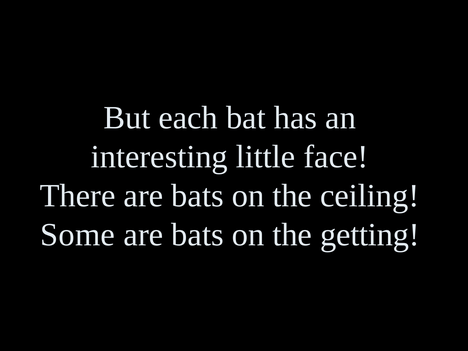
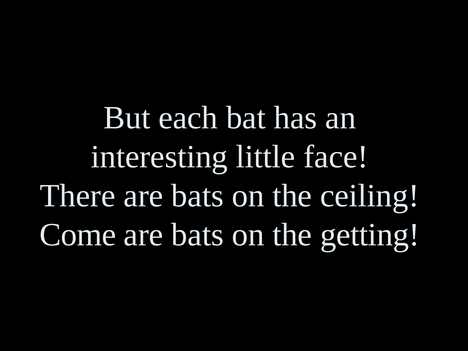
Some: Some -> Come (78, 235)
